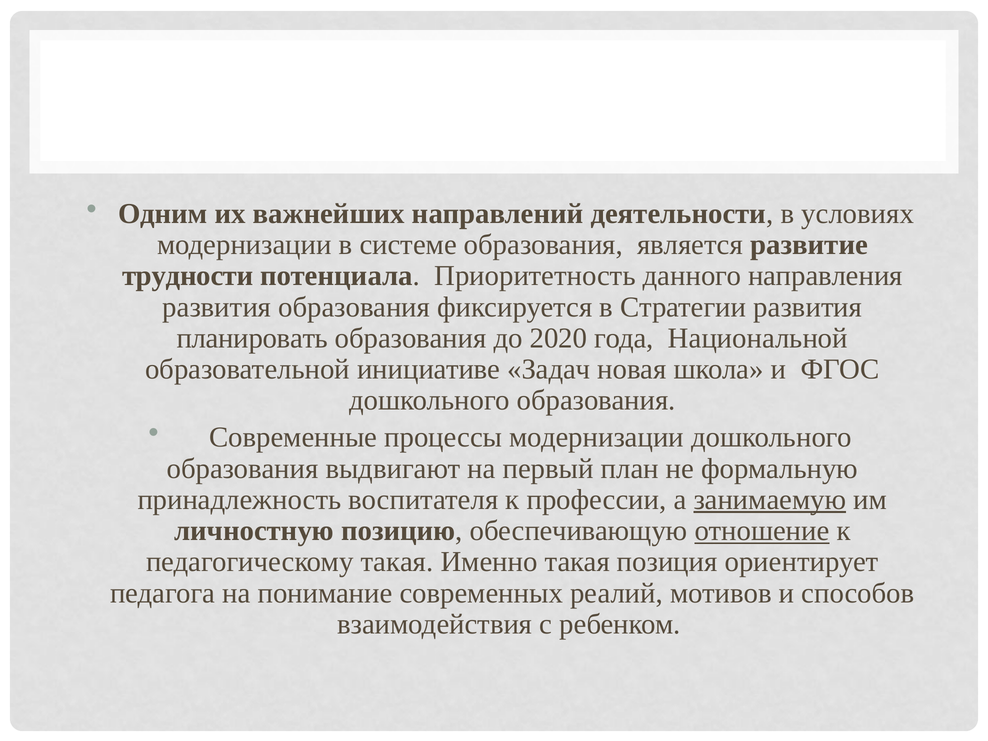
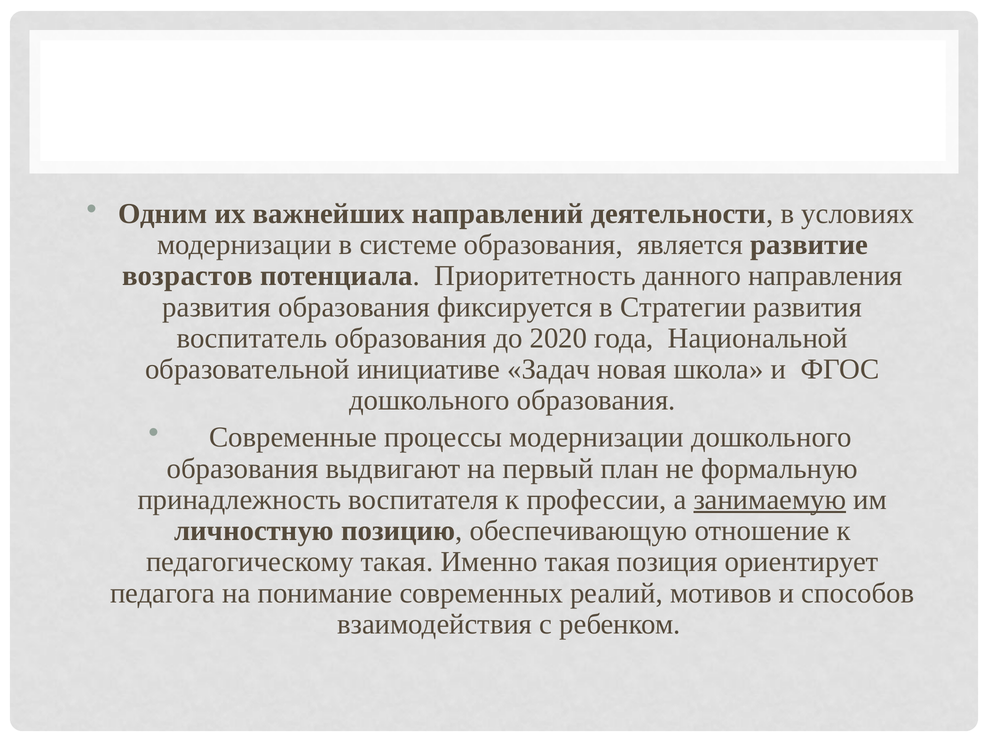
трудности: трудности -> возрастов (187, 276)
планировать: планировать -> воспитатель (252, 338)
отношение underline: present -> none (762, 531)
